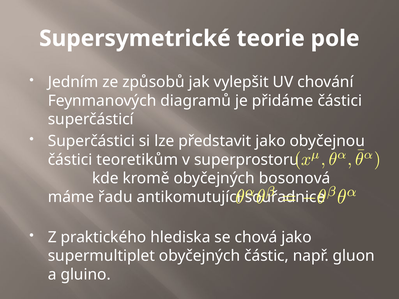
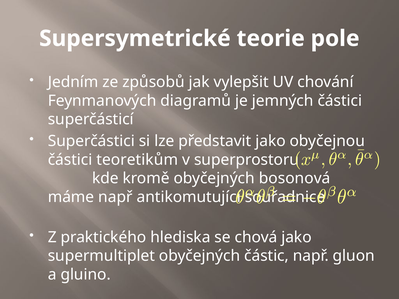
přidáme: přidáme -> jemných (283, 101)
máme řadu: řadu -> např (115, 197)
